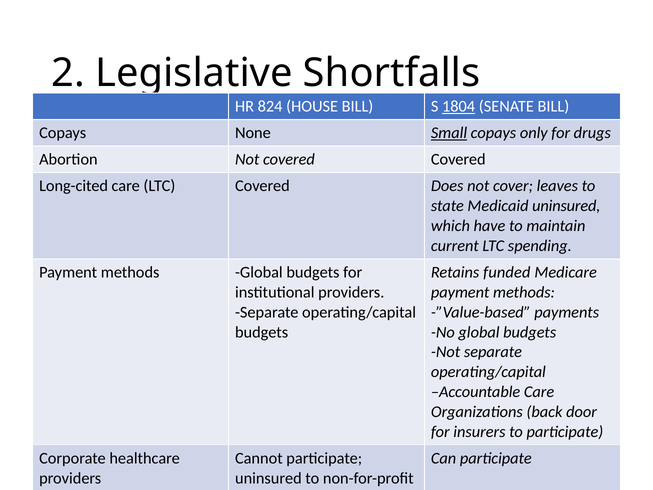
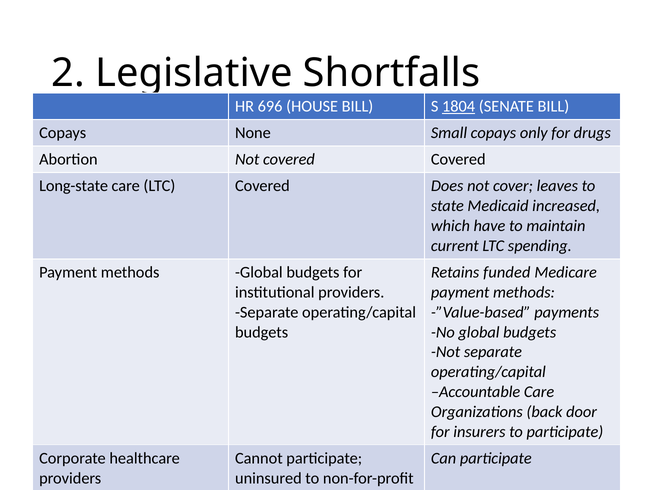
824: 824 -> 696 (270, 106)
Small underline: present -> none (449, 133)
Long-cited: Long-cited -> Long-state (74, 186)
Medicaid uninsured: uninsured -> increased (566, 206)
